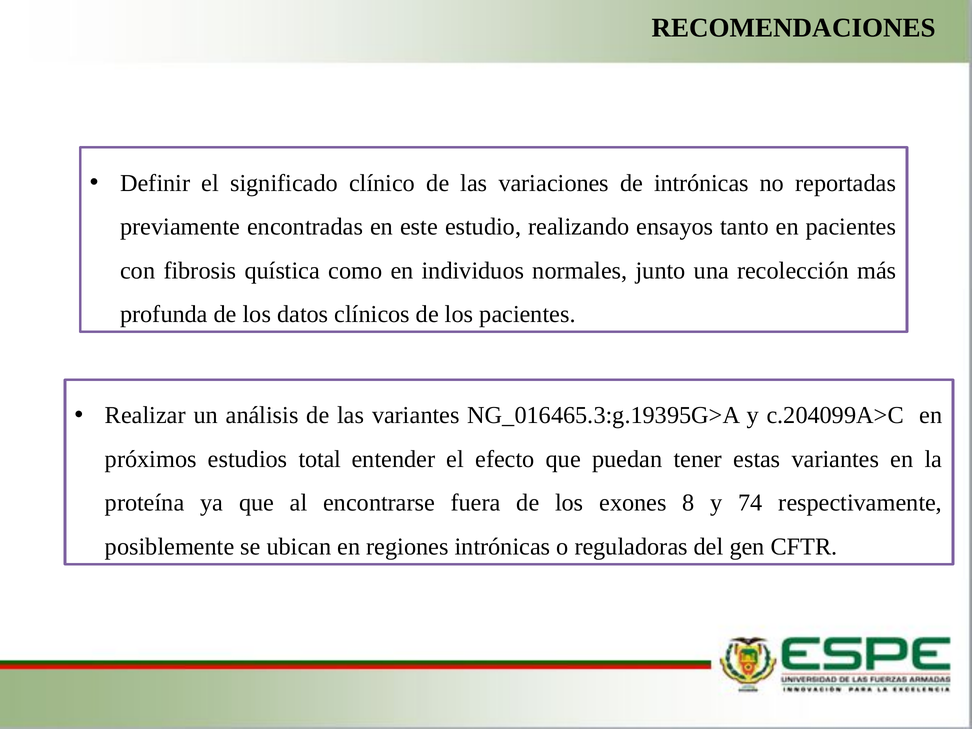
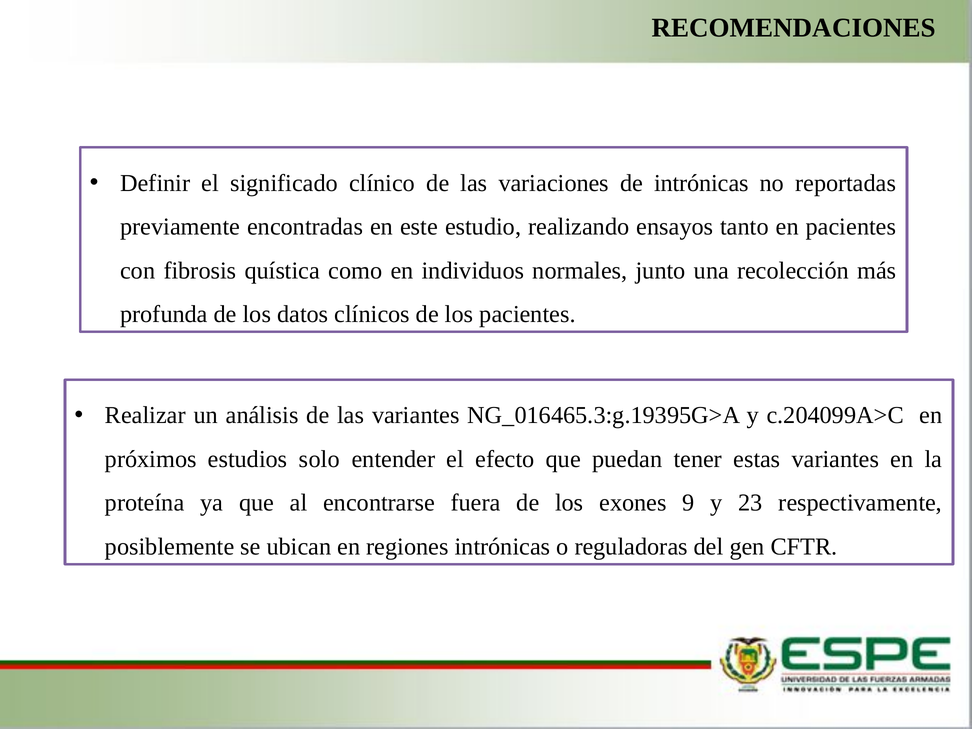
total: total -> solo (319, 459)
8: 8 -> 9 (688, 503)
74: 74 -> 23 (750, 503)
